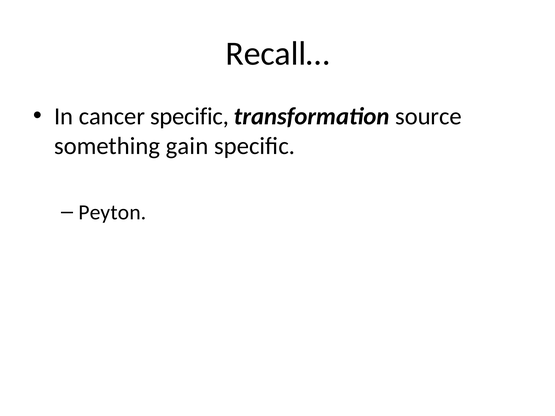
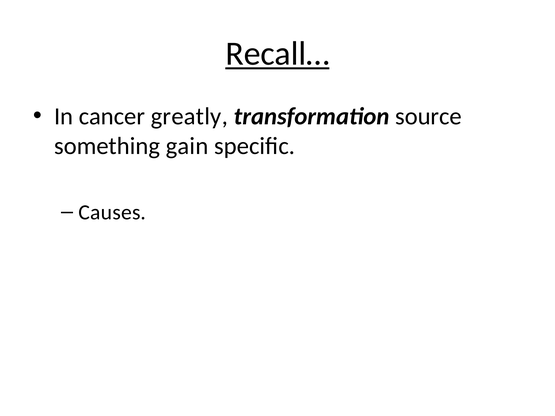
Recall… underline: none -> present (277, 54)
cancer specific: specific -> greatly (189, 116)
Peyton: Peyton -> Causes (112, 212)
